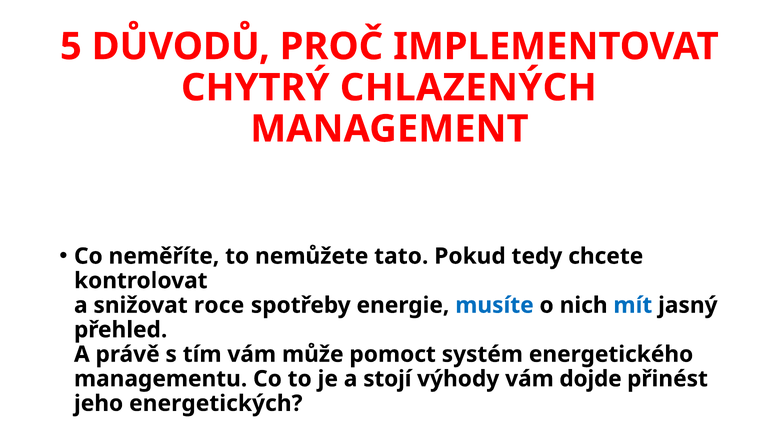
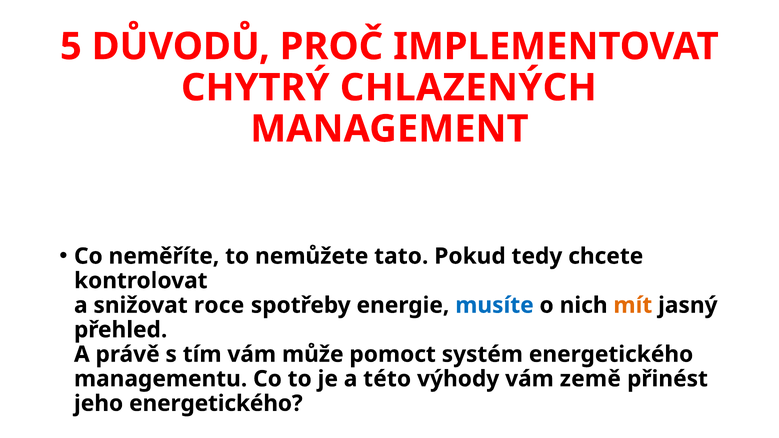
mít colour: blue -> orange (633, 305)
stojí: stojí -> této (387, 379)
dojde: dojde -> země (590, 379)
jeho energetických: energetických -> energetického (216, 404)
